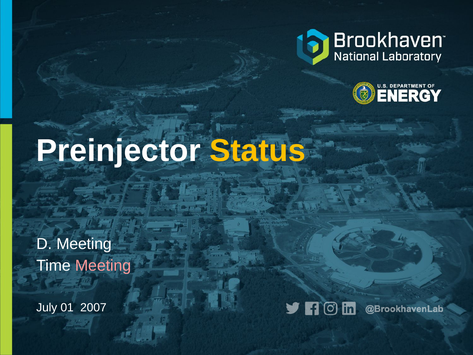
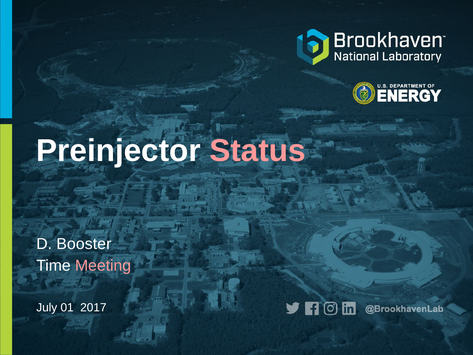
Status colour: yellow -> pink (258, 151)
D Meeting: Meeting -> Booster (84, 244)
2007: 2007 -> 2017 (93, 307)
